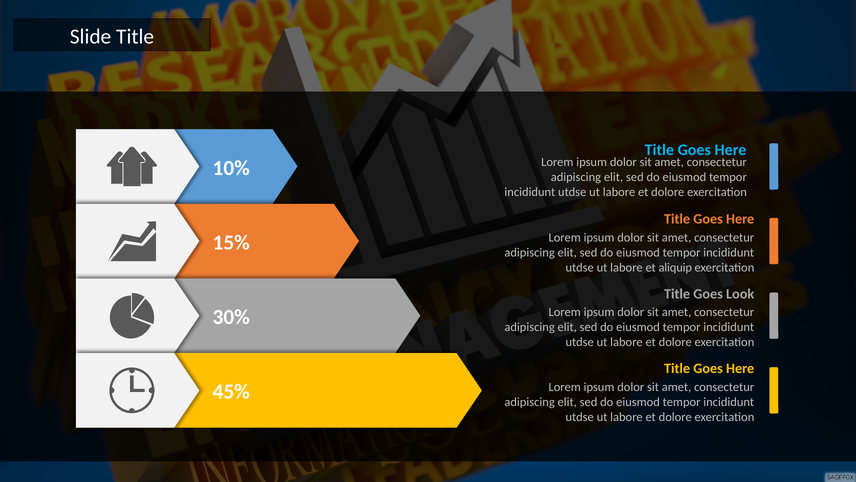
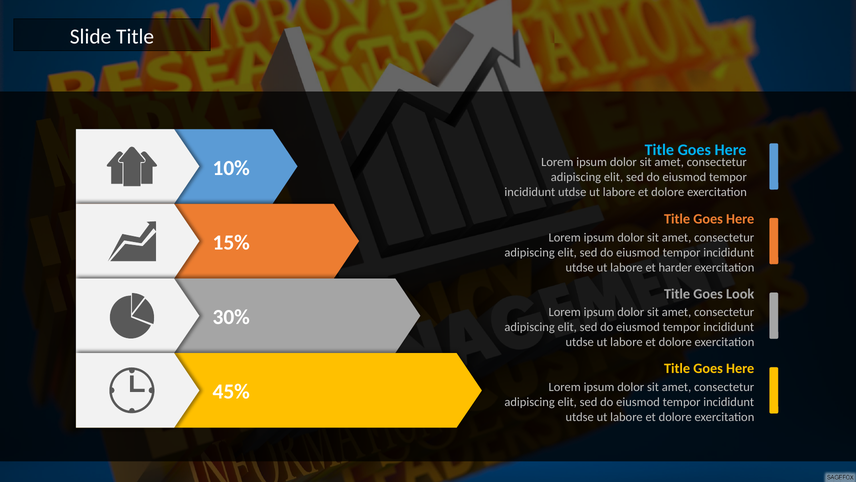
aliquip: aliquip -> harder (675, 267)
